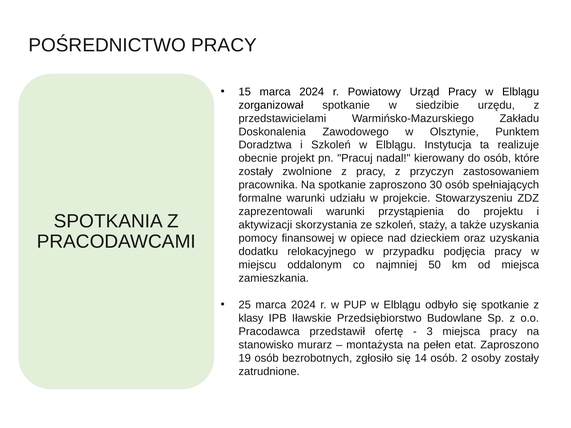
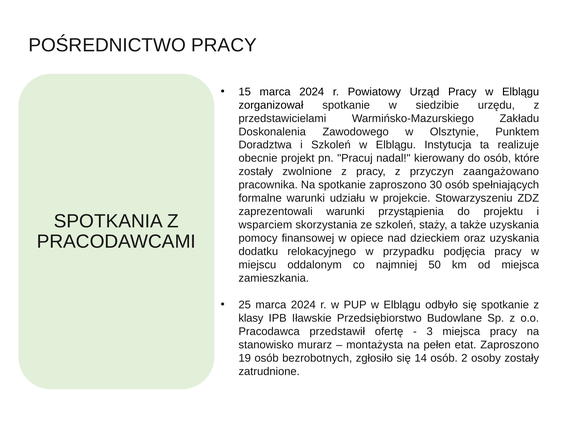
zastosowaniem: zastosowaniem -> zaangażowano (501, 172)
aktywizacji: aktywizacji -> wsparciem (265, 225)
